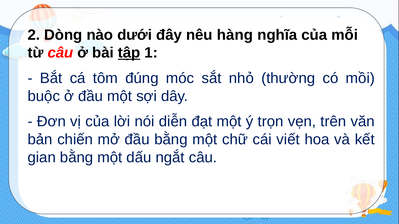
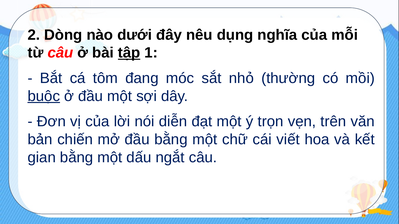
hàng: hàng -> dụng (235, 35)
đúng: đúng -> đang (142, 78)
buộc underline: none -> present (44, 96)
